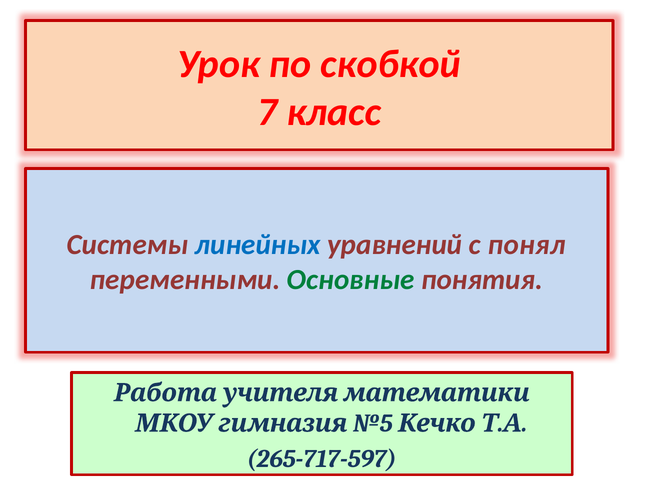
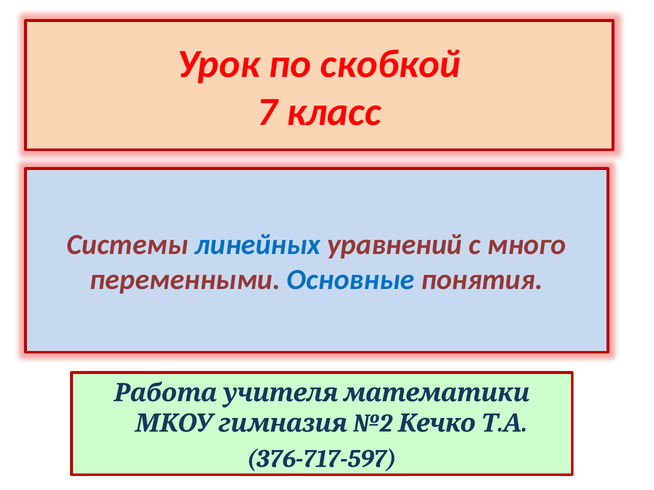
понял: понял -> много (527, 245)
Основные colour: green -> blue (351, 280)
№5: №5 -> №2 (373, 424)
265-717-597: 265-717-597 -> 376-717-597 (322, 459)
